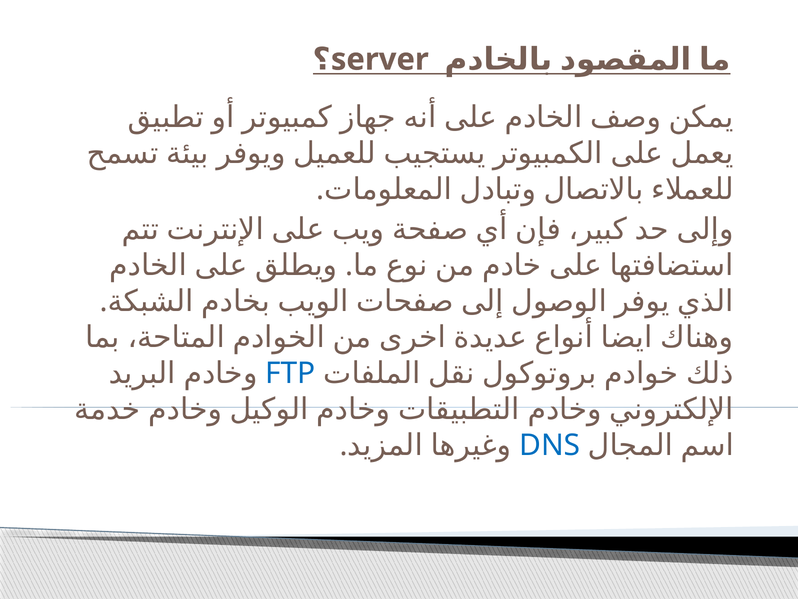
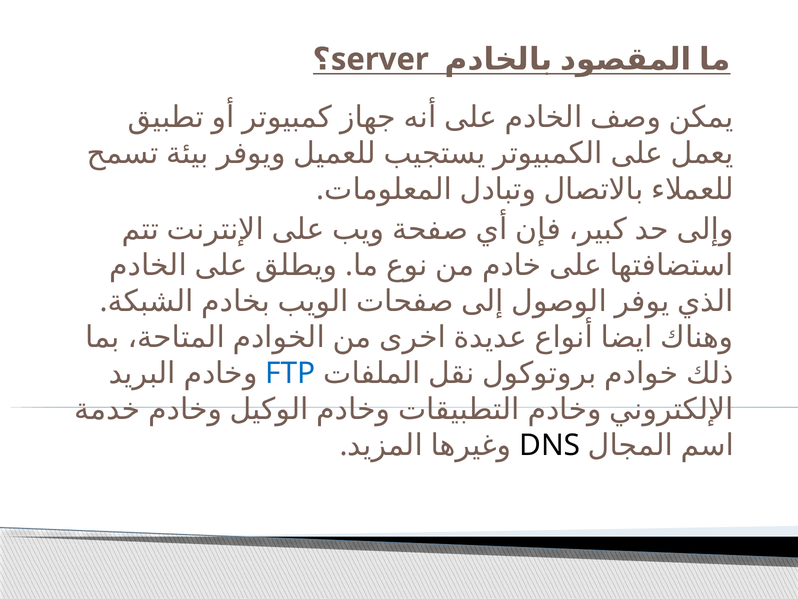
DNS colour: blue -> black (550, 445)
